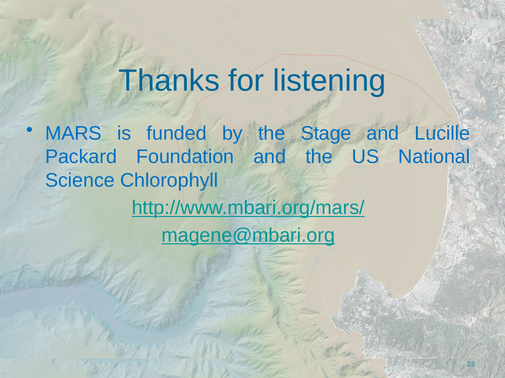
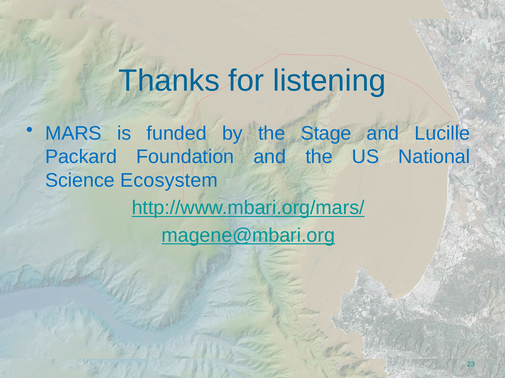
Chlorophyll: Chlorophyll -> Ecosystem (169, 181)
